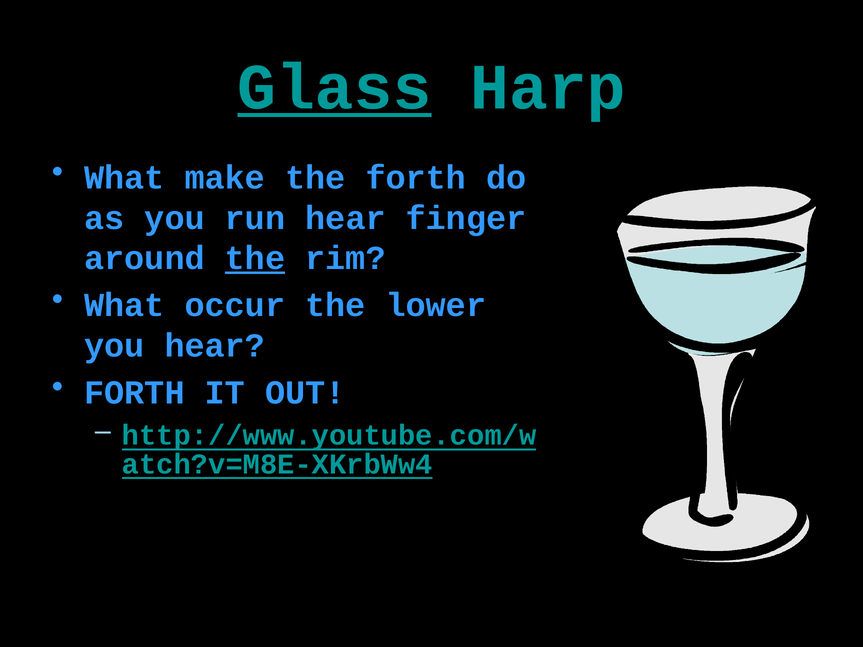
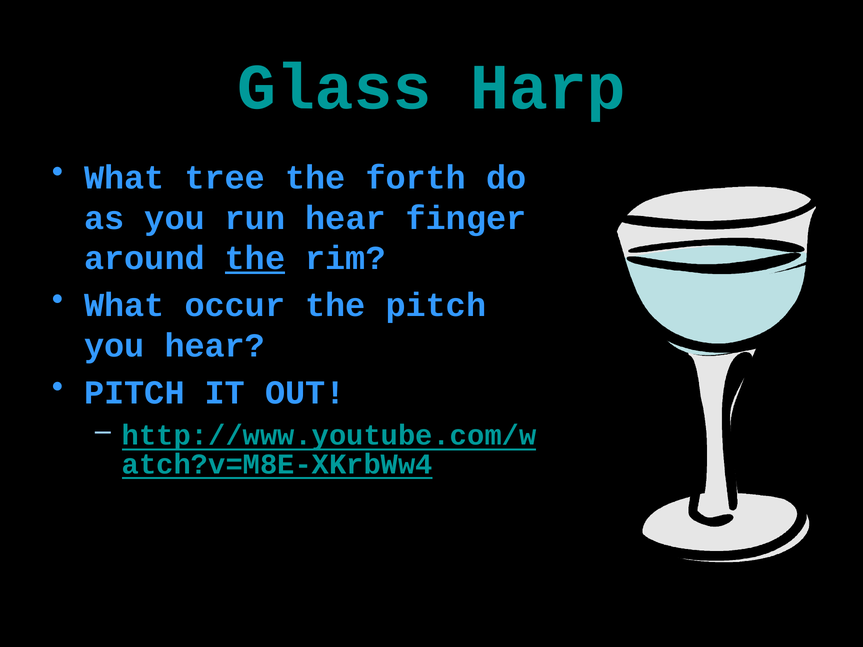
Glass underline: present -> none (334, 87)
make: make -> tree (225, 178)
the lower: lower -> pitch (436, 305)
FORTH: FORTH -> PITCH (134, 393)
